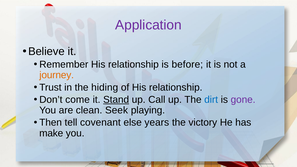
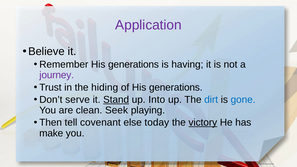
Remember His relationship: relationship -> generations (133, 64)
before: before -> having (187, 64)
journey colour: orange -> purple (57, 75)
of His relationship: relationship -> generations (176, 87)
come: come -> serve (78, 100)
Call: Call -> Into (157, 100)
gone colour: purple -> blue (243, 100)
years: years -> today (157, 123)
victory underline: none -> present (203, 123)
